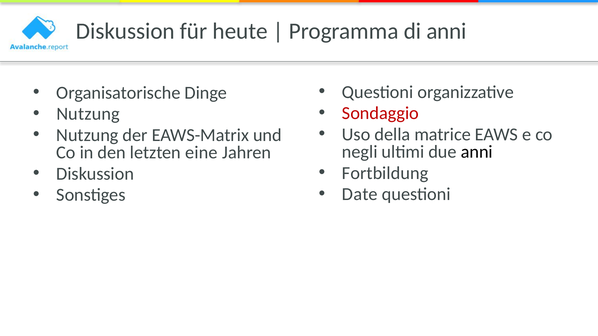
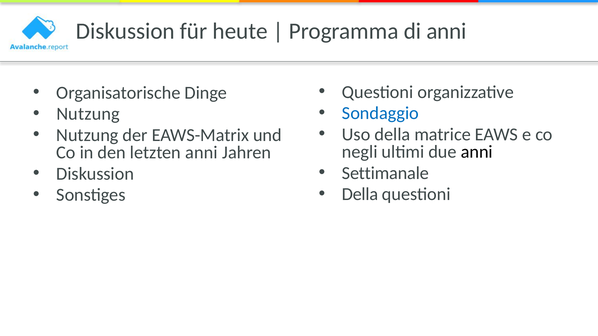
Sondaggio colour: red -> blue (380, 113)
letzten eine: eine -> anni (201, 153)
Fortbildung: Fortbildung -> Settimanale (385, 173)
Date: Date -> Della (360, 194)
